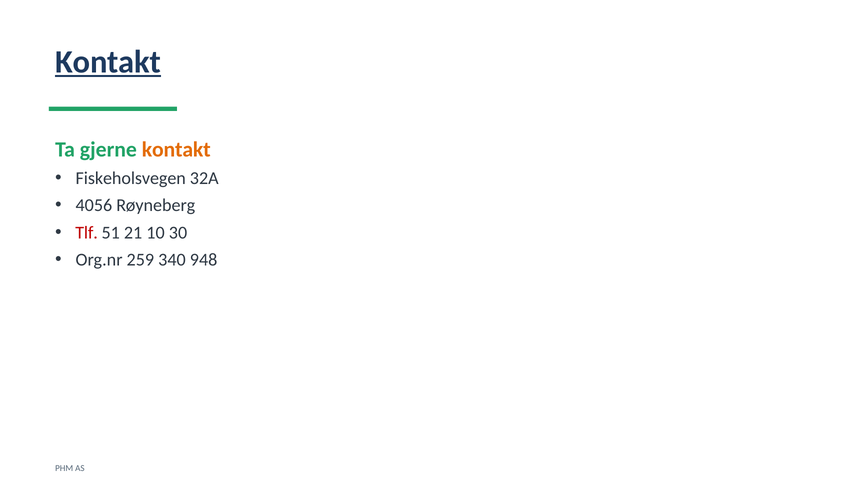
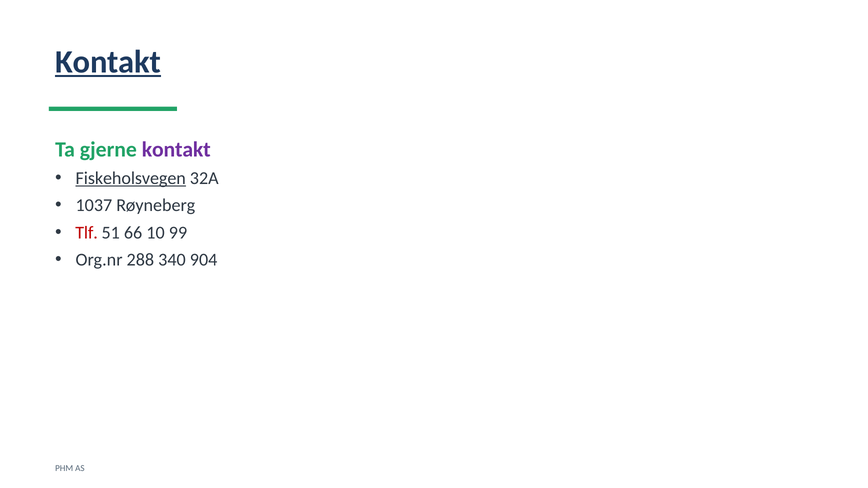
kontakt colour: orange -> purple (176, 149)
Fiskeholsvegen underline: none -> present (131, 178)
4056: 4056 -> 1037 (94, 206)
21: 21 -> 66 (133, 233)
30: 30 -> 99 (178, 233)
259: 259 -> 288 (140, 260)
948: 948 -> 904 (204, 260)
